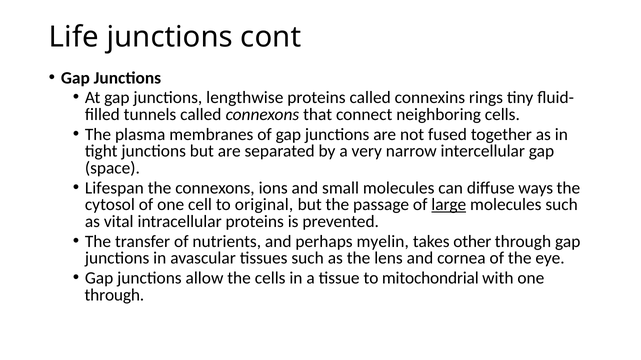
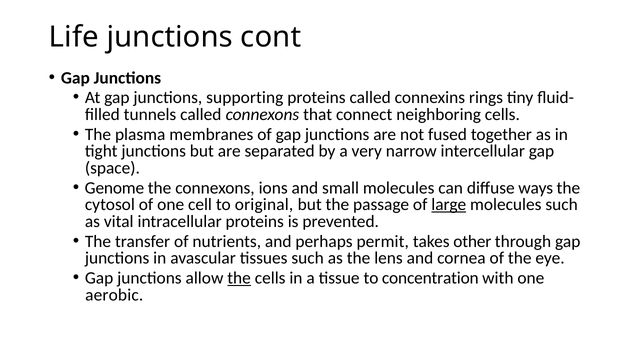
lengthwise: lengthwise -> supporting (245, 98)
Lifespan: Lifespan -> Genome (114, 188)
myelin: myelin -> permit (383, 242)
the underline: none -> present (239, 278)
mitochondrial: mitochondrial -> concentration (430, 278)
through: through -> aerobic (114, 295)
